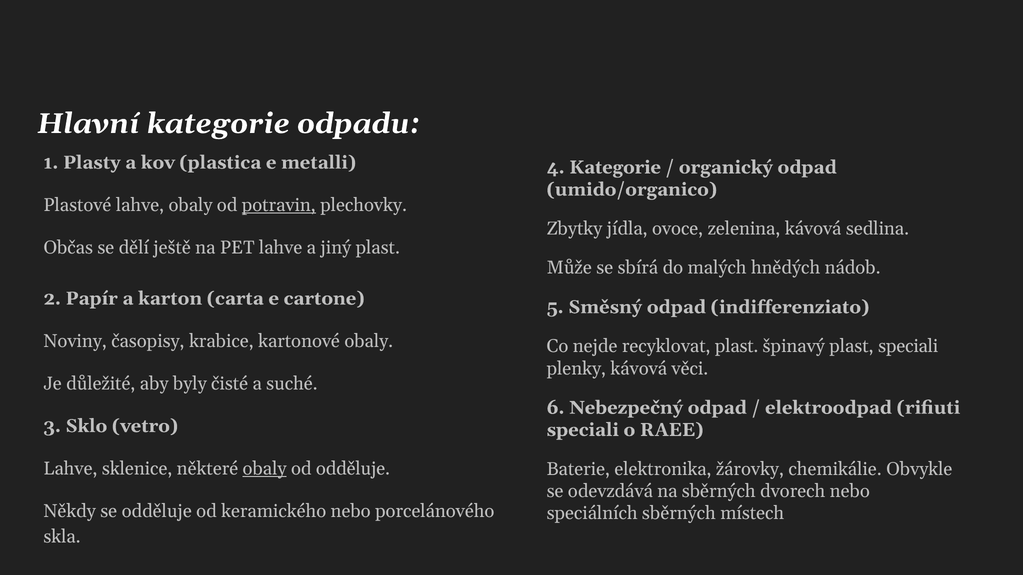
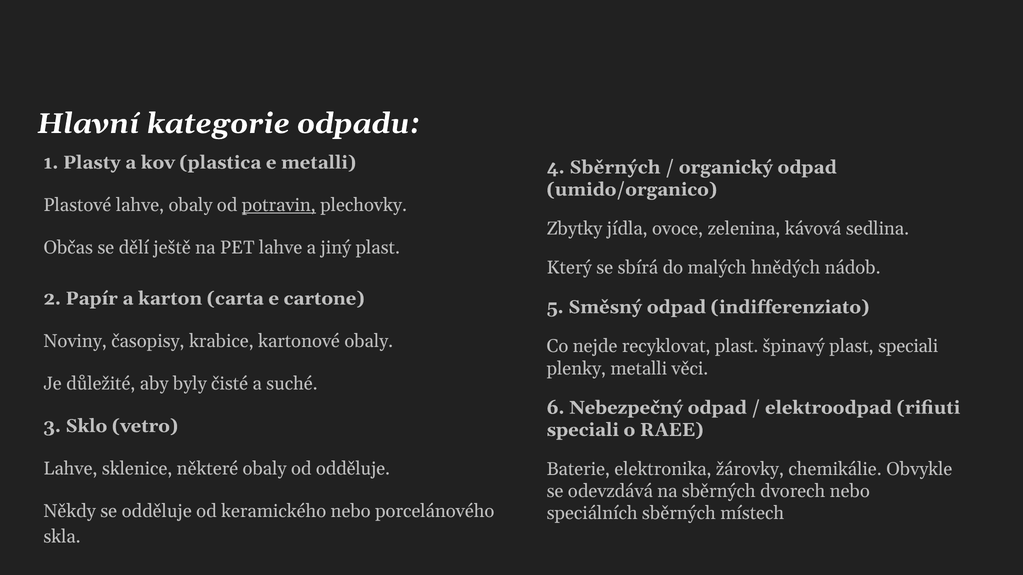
4 Kategorie: Kategorie -> Sběrných (615, 167)
Může: Může -> Který (569, 268)
plenky kávová: kávová -> metalli (639, 369)
obaly underline: present -> none (265, 469)
